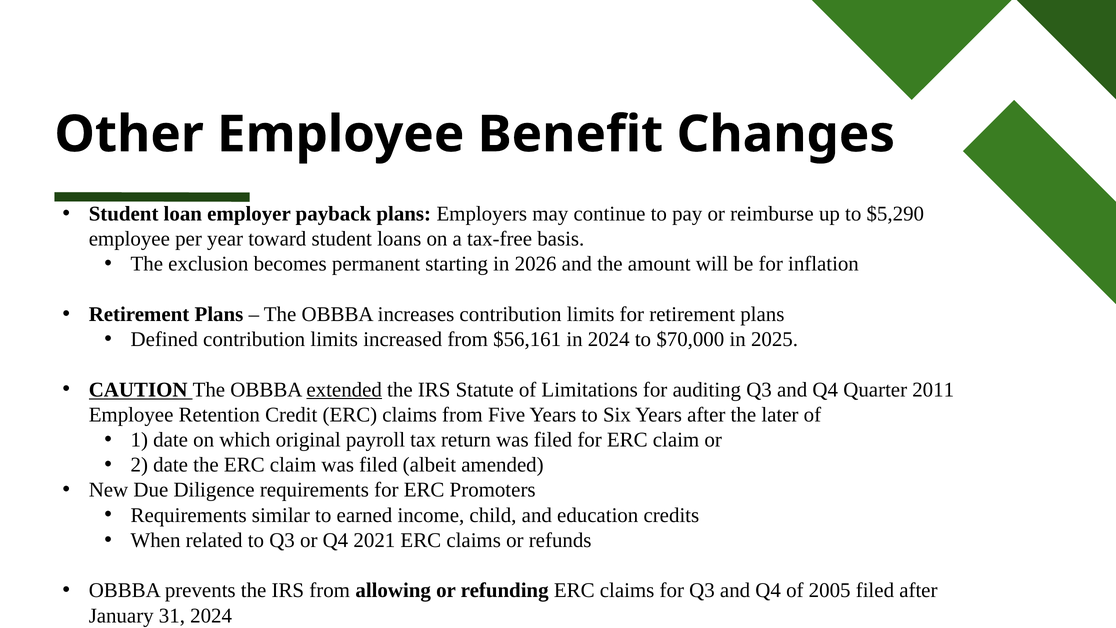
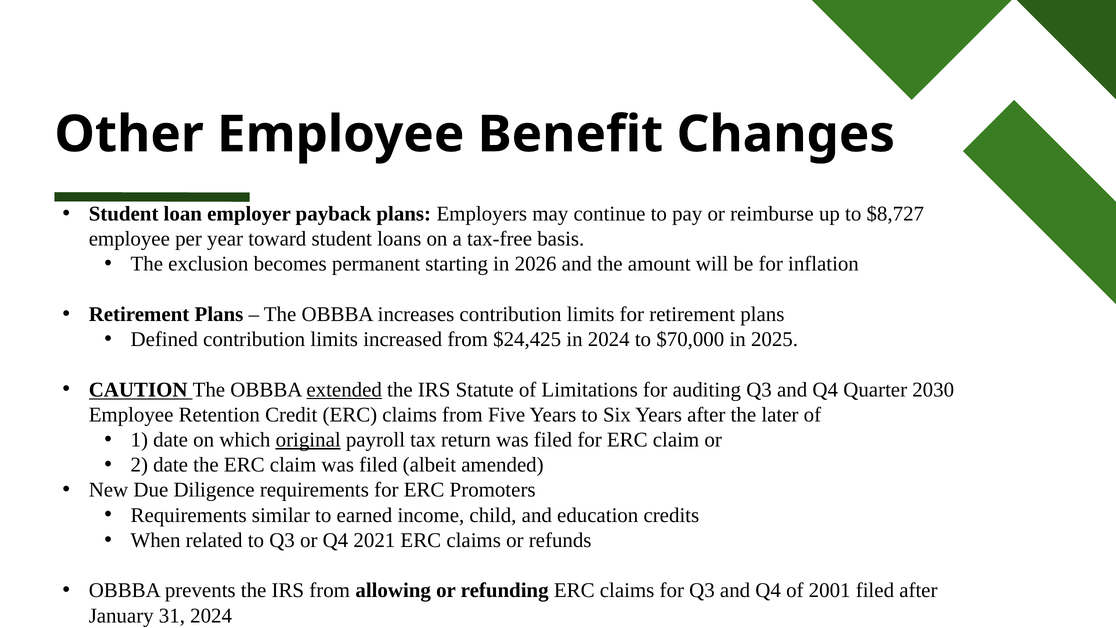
$5,290: $5,290 -> $8,727 (895, 214)
$56,161: $56,161 -> $24,425 (527, 339)
2011: 2011 -> 2030 (933, 389)
original underline: none -> present (308, 440)
2005: 2005 -> 2001 (830, 590)
